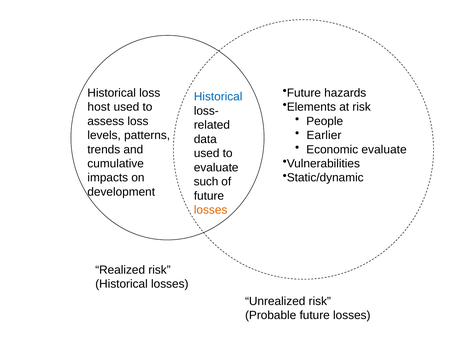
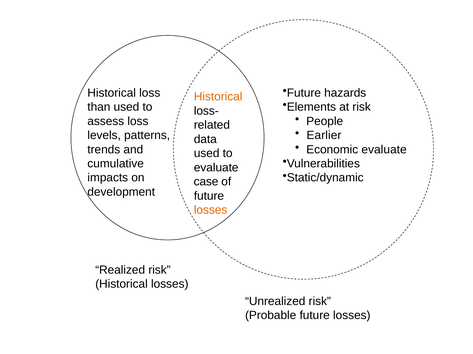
Historical colour: blue -> orange (218, 97)
host: host -> than (99, 107)
such: such -> case (206, 182)
